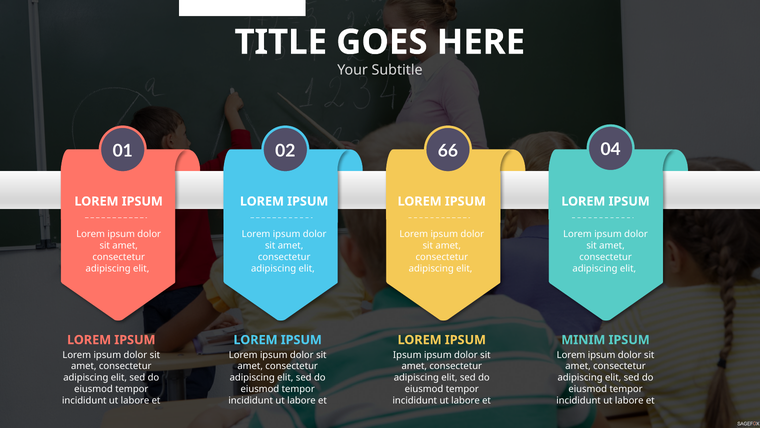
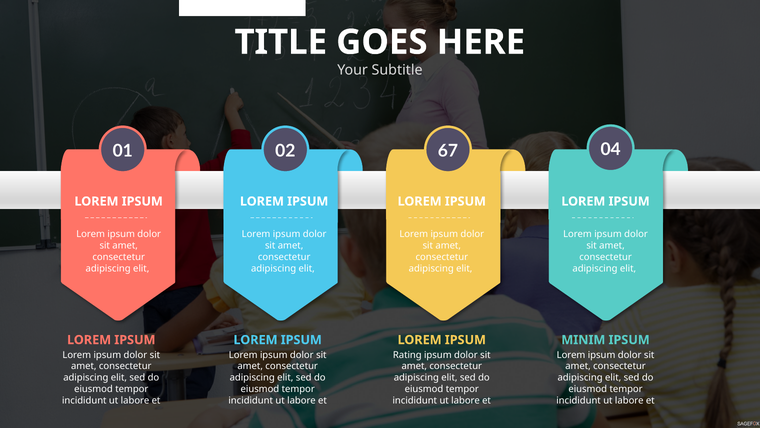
66: 66 -> 67 (448, 151)
Ipsum: Ipsum -> Rating (407, 355)
